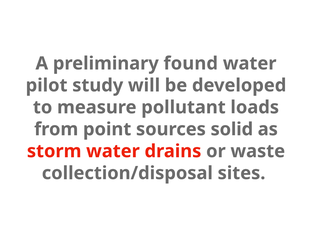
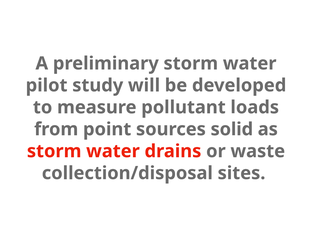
preliminary found: found -> storm (191, 63)
